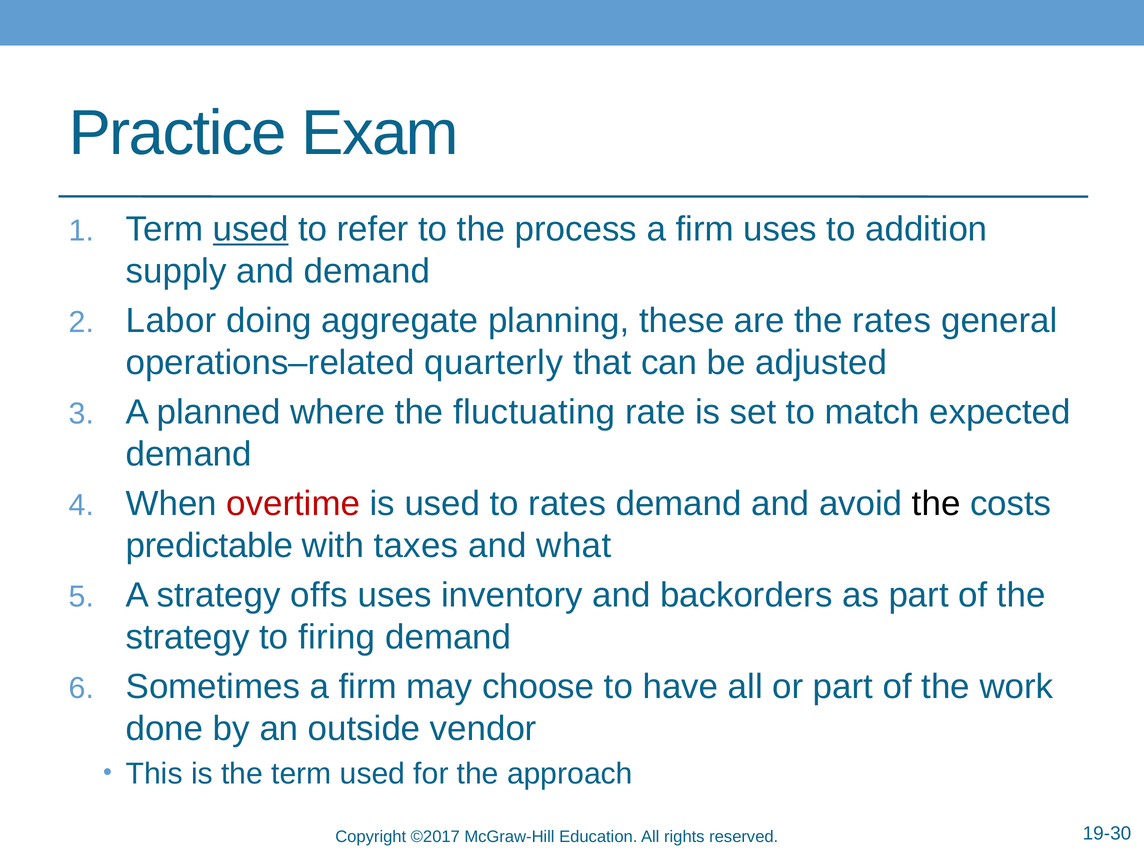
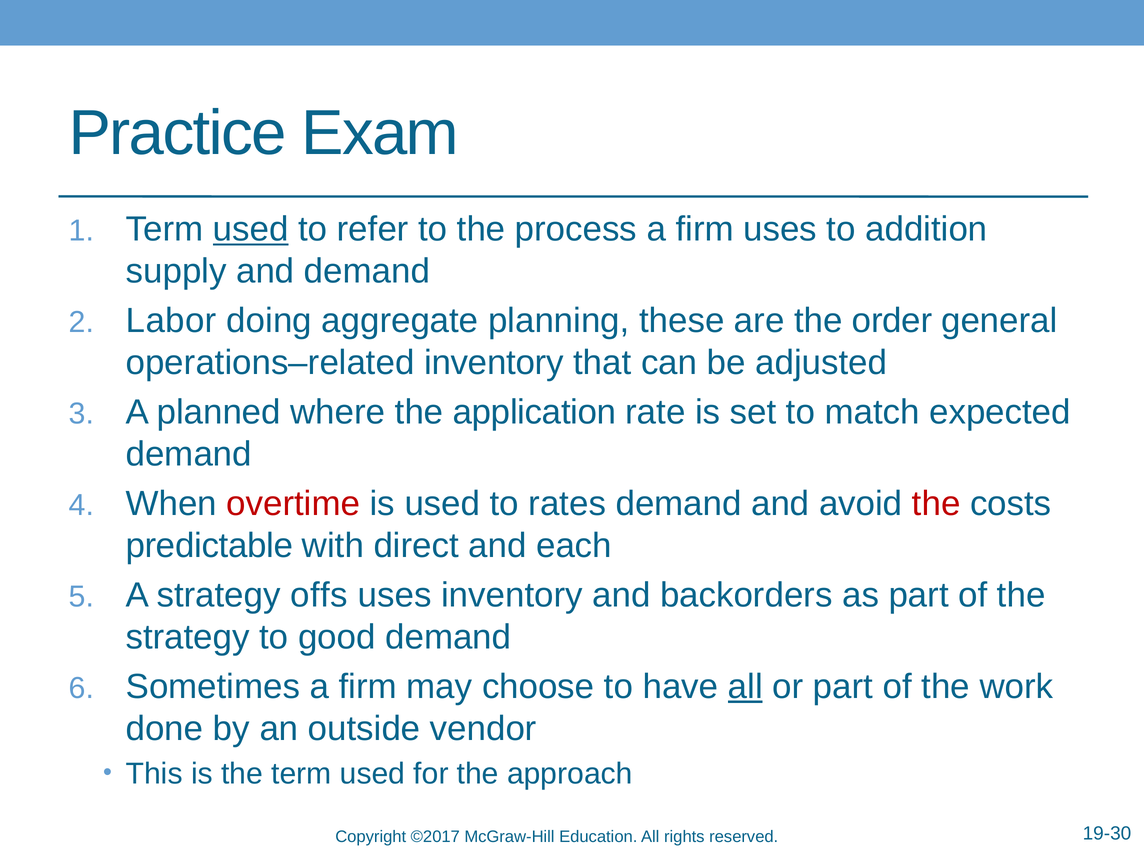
the rates: rates -> order (892, 321)
operations–related quarterly: quarterly -> inventory (494, 363)
fluctuating: fluctuating -> application (535, 412)
the colour: black -> red (936, 504)
taxes: taxes -> direct (416, 546)
what: what -> each (574, 546)
firing: firing -> good (337, 637)
all underline: none -> present (745, 687)
